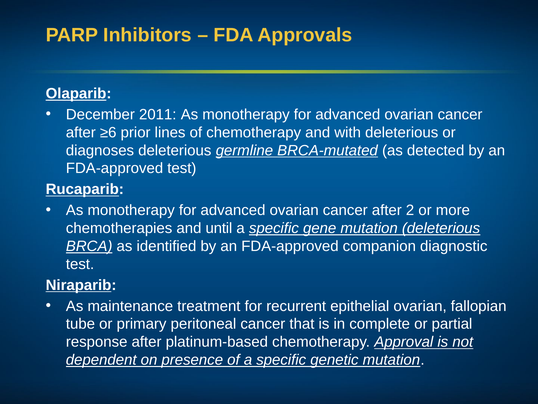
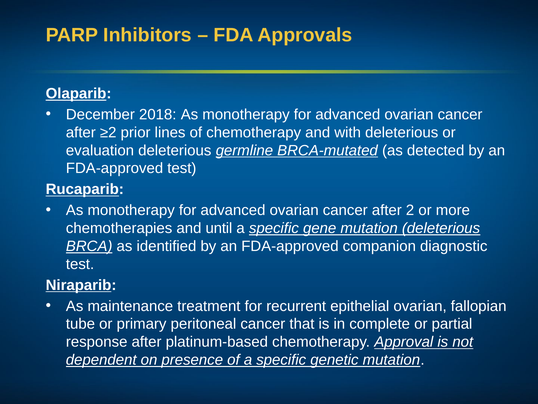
2011: 2011 -> 2018 (158, 114)
≥6: ≥6 -> ≥2 (108, 132)
diagnoses: diagnoses -> evaluation (100, 150)
